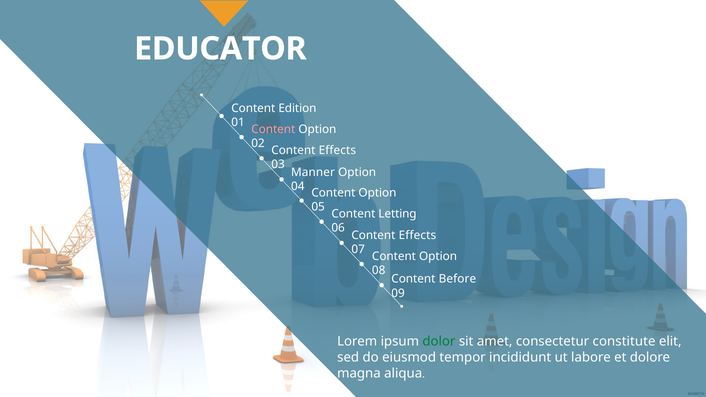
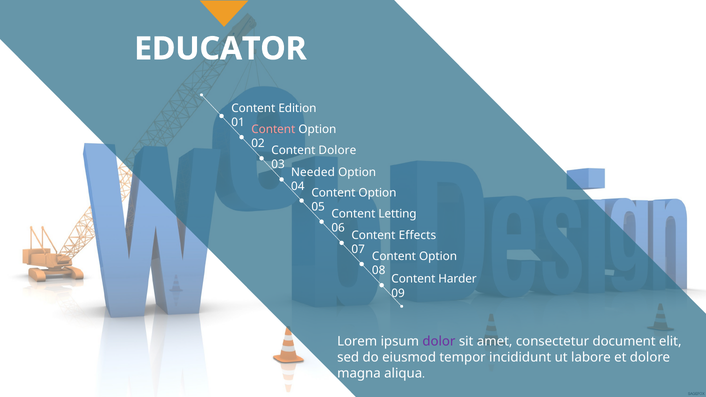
Effects: Effects -> Dolore (337, 150)
Manner: Manner -> Needed (313, 172)
Before: Before -> Harder (458, 279)
dolor colour: green -> purple (439, 342)
constitute: constitute -> document (624, 342)
